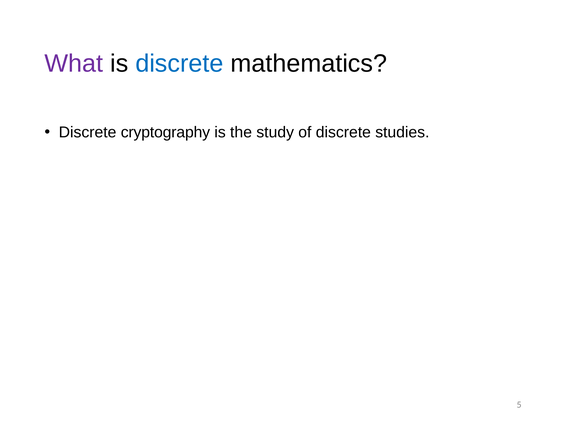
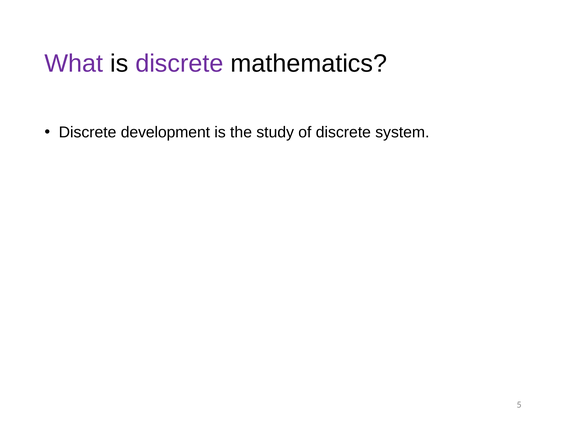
discrete colour: blue -> purple (179, 63)
cryptography: cryptography -> development (165, 133)
studies: studies -> system (402, 133)
